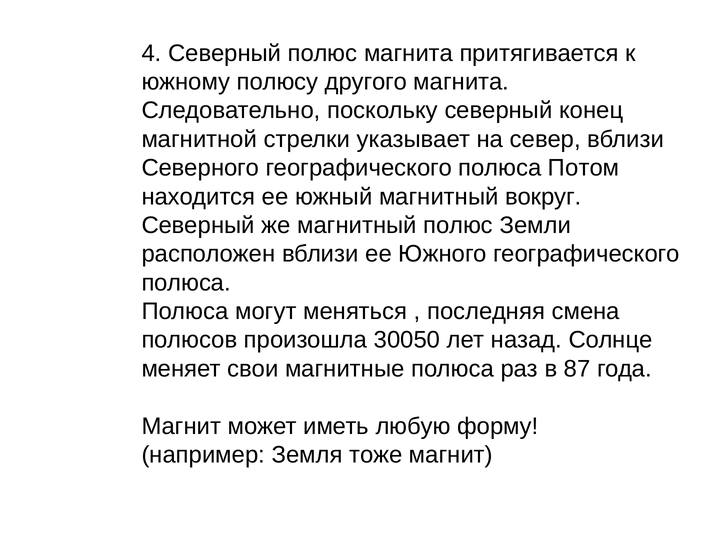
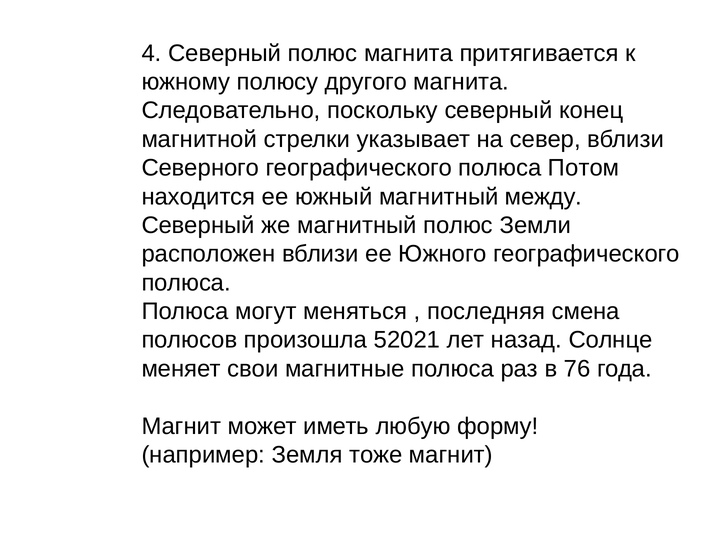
вокруг: вокруг -> между (543, 197)
30050: 30050 -> 52021 (407, 340)
87: 87 -> 76 (577, 369)
